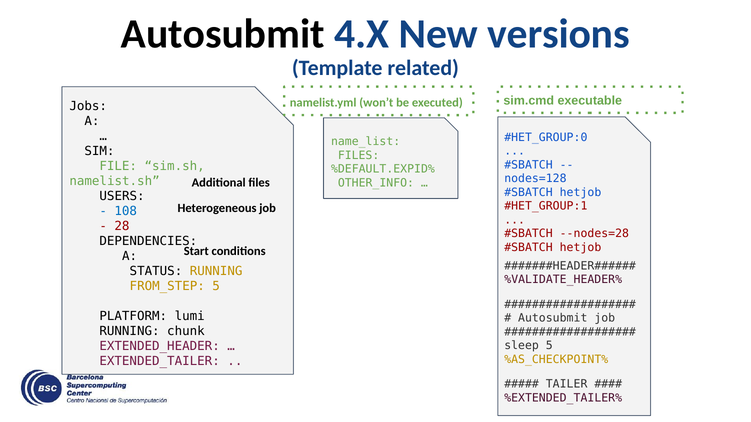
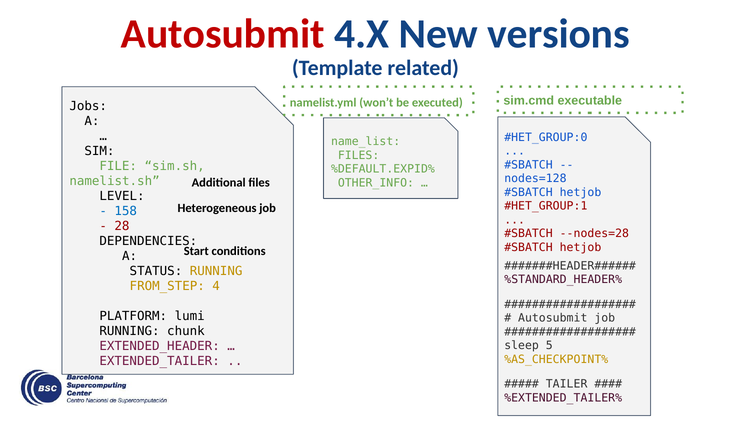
Autosubmit colour: black -> red (223, 34)
USERS: USERS -> LEVEL (122, 196)
108: 108 -> 158 (126, 211)
%VALIDATE_HEADER%: %VALIDATE_HEADER% -> %STANDARD_HEADER% (563, 280)
FROM_STEP 5: 5 -> 4 (216, 286)
